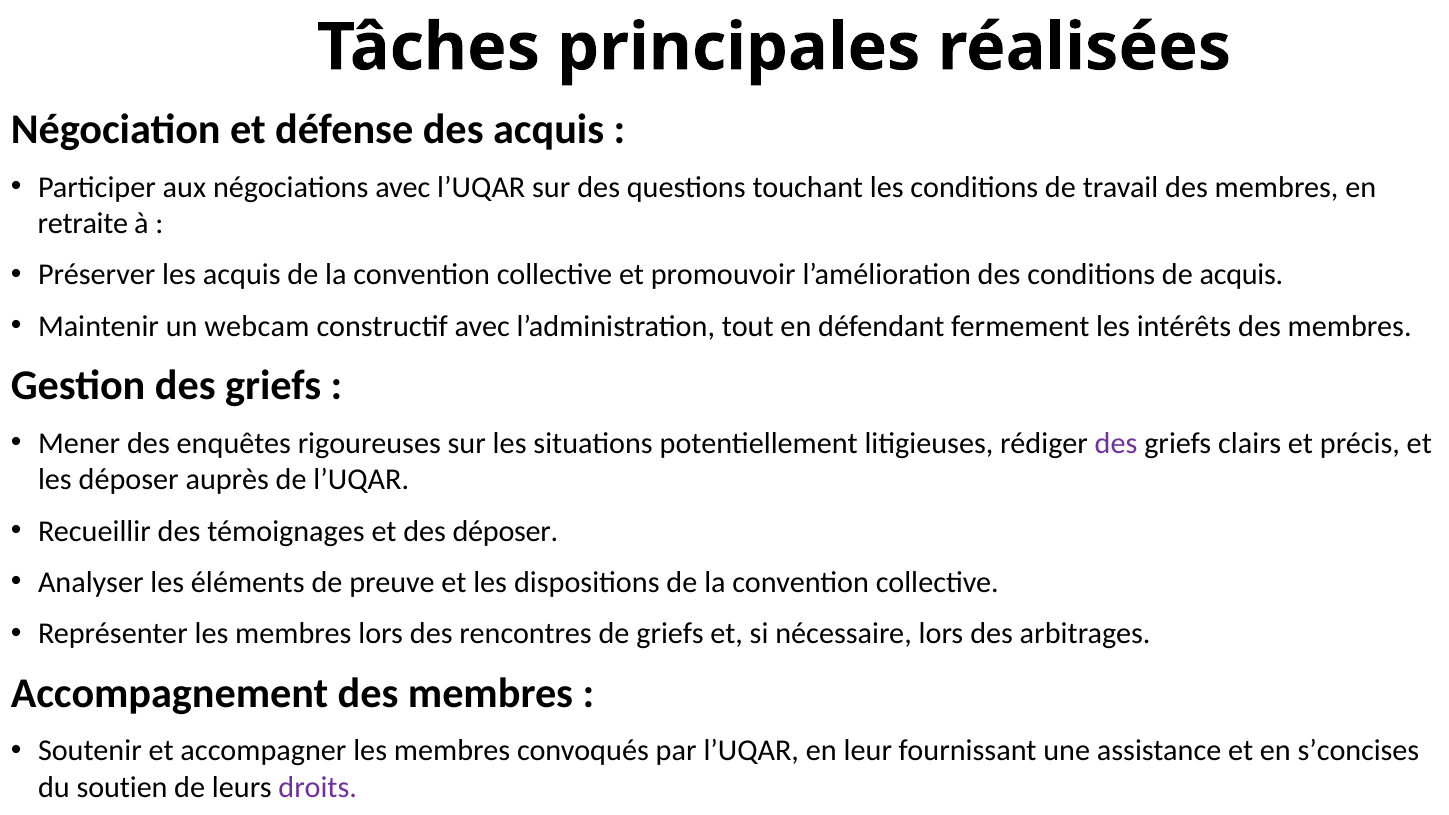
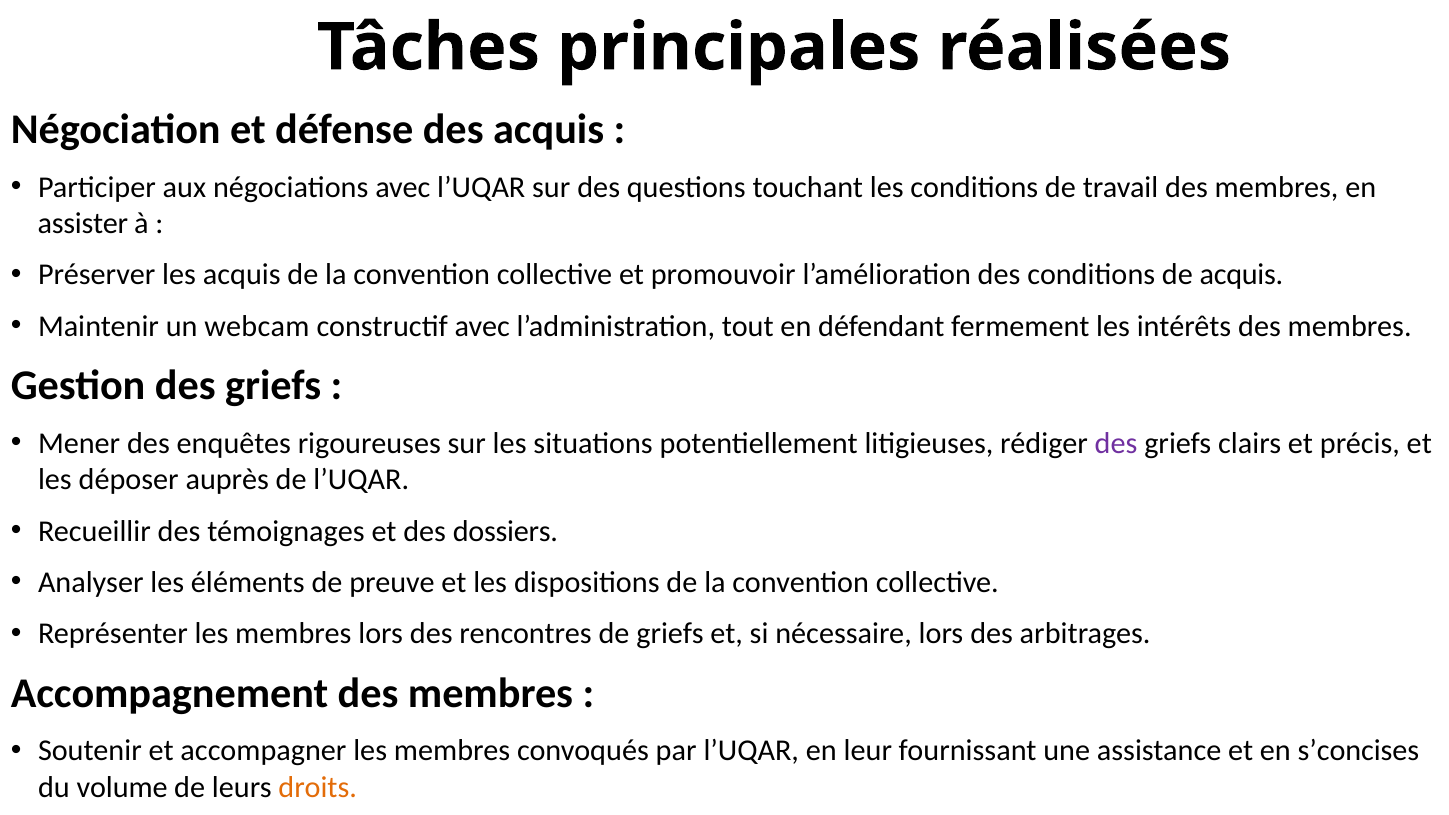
retraite: retraite -> assister (83, 224)
des déposer: déposer -> dossiers (505, 531)
soutien: soutien -> volume (122, 787)
droits colour: purple -> orange (318, 787)
